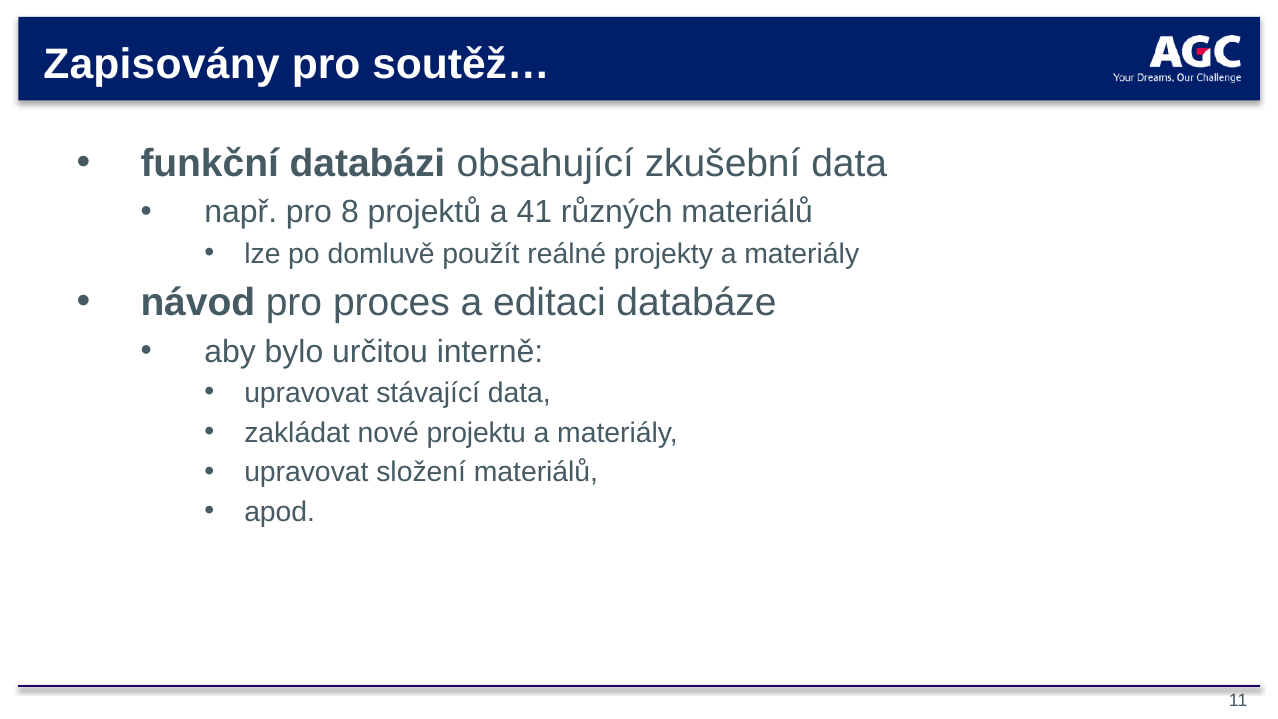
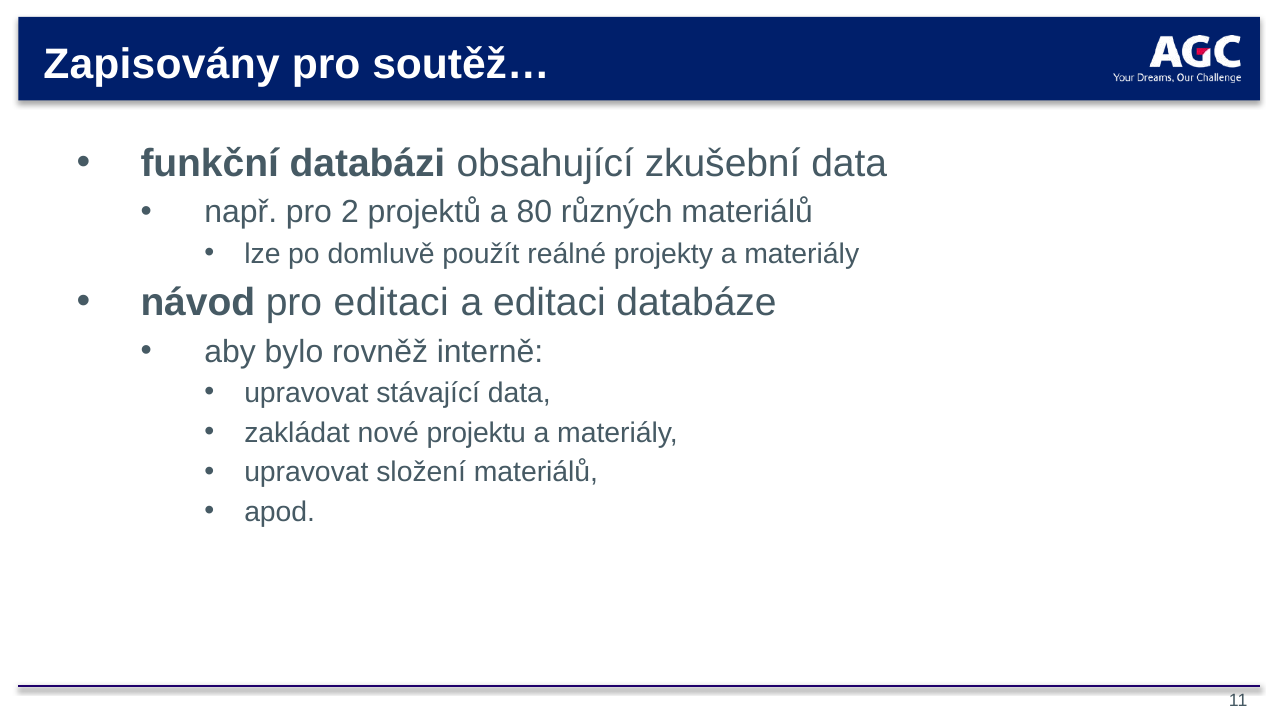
8: 8 -> 2 (350, 212)
41: 41 -> 80 (534, 212)
pro proces: proces -> editaci (391, 303)
určitou: určitou -> rovněž (380, 351)
